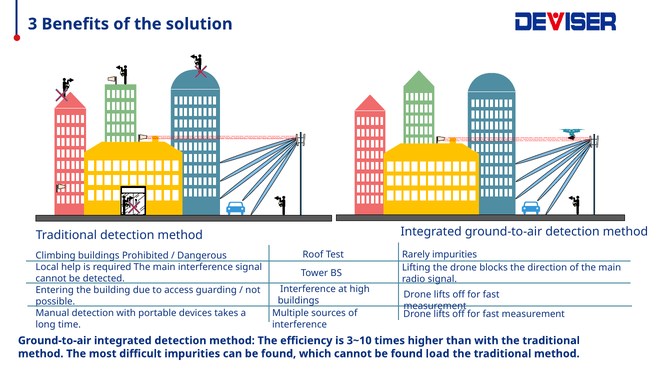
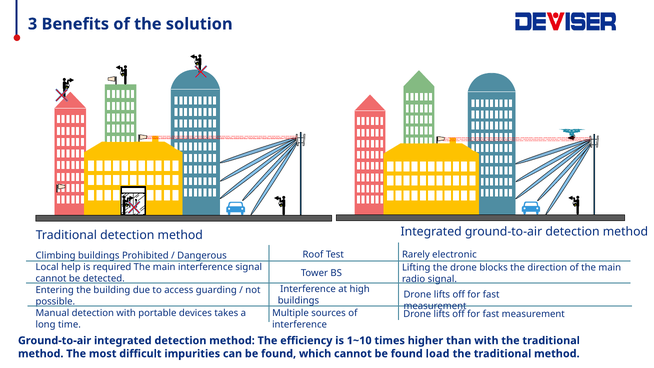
Rarely impurities: impurities -> electronic (455, 254)
3~10: 3~10 -> 1~10 (359, 340)
